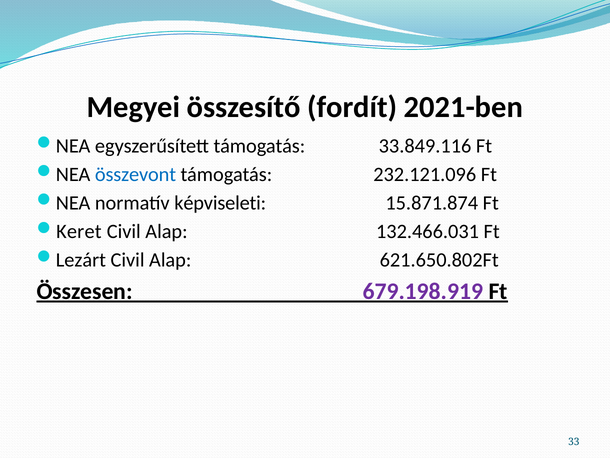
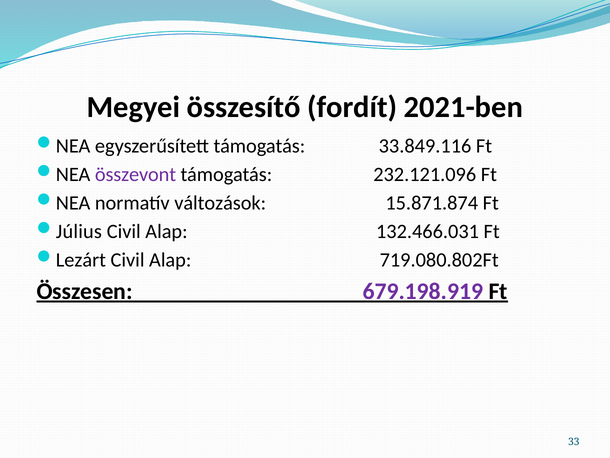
összevont colour: blue -> purple (135, 174)
képviseleti: képviseleti -> változások (220, 203)
Keret: Keret -> Július (79, 231)
621.650.802Ft: 621.650.802Ft -> 719.080.802Ft (439, 260)
